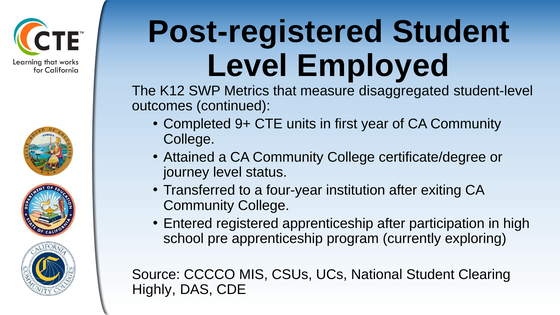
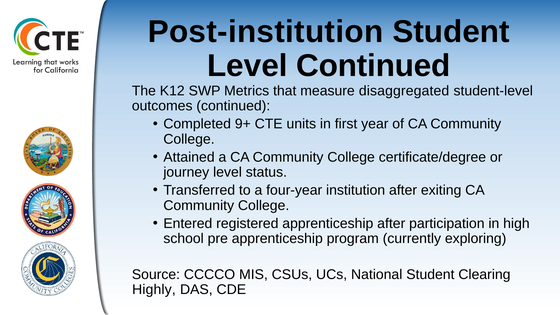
Post-registered: Post-registered -> Post-institution (266, 32)
Level Employed: Employed -> Continued (373, 66)
